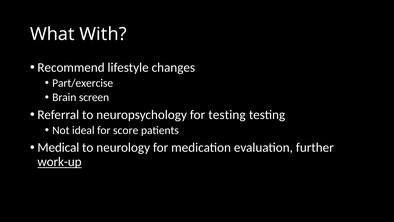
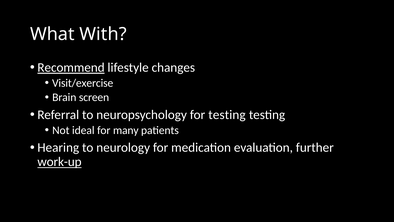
Recommend underline: none -> present (71, 67)
Part/exercise: Part/exercise -> Visit/exercise (83, 83)
score: score -> many (126, 130)
Medical: Medical -> Hearing (58, 147)
